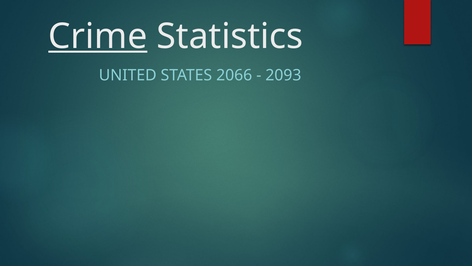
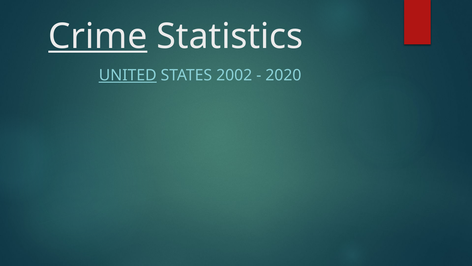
UNITED underline: none -> present (128, 75)
2066: 2066 -> 2002 (234, 75)
2093: 2093 -> 2020 (283, 75)
